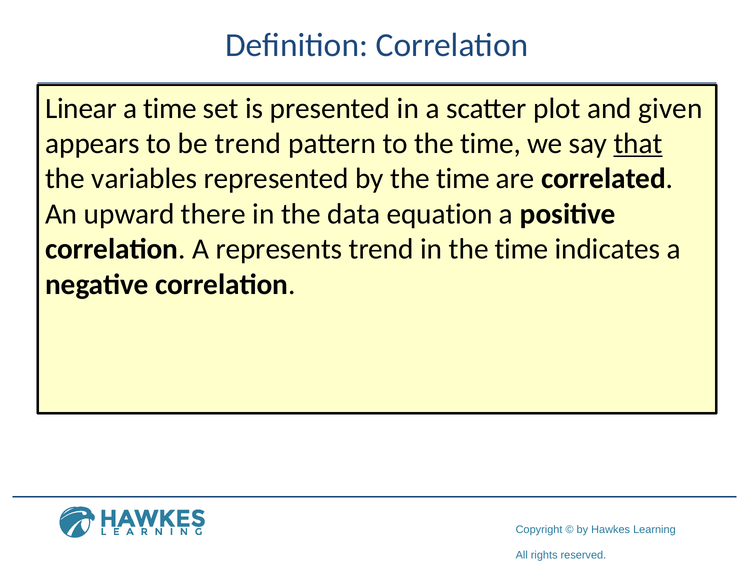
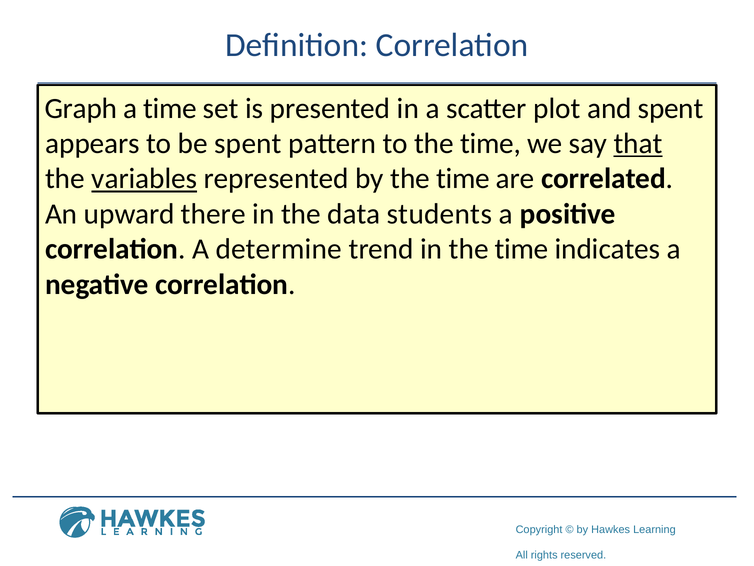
Linear: Linear -> Graph (81, 108)
and given: given -> spent (671, 108)
be trend: trend -> spent (248, 143)
variables underline: none -> present (144, 179)
equation: equation -> students (439, 214)
represents: represents -> determine (279, 249)
